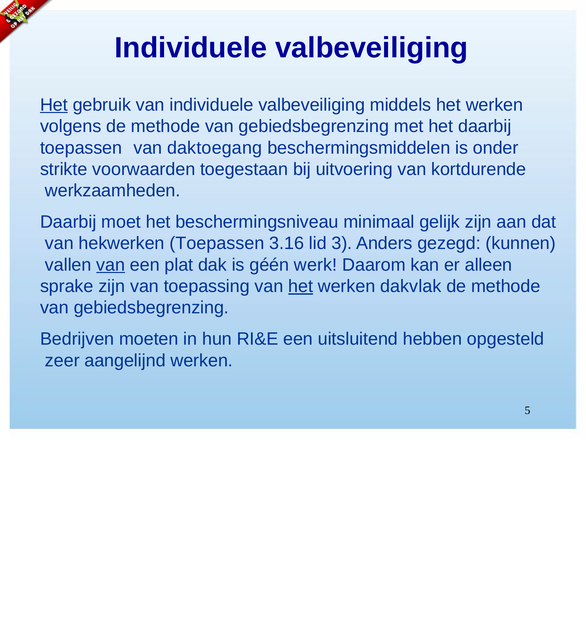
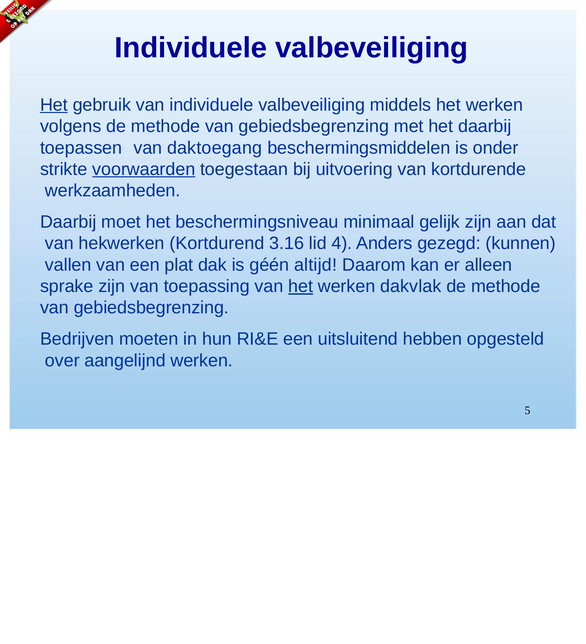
voorwaarden underline: none -> present (144, 169)
hekwerken Toepassen: Toepassen -> Kortdurend (217, 244)
3: 3 -> 4 (342, 244)
van underline: present -> none (111, 265)
werk: werk -> altijd (316, 265)
zeer: zeer -> over (62, 361)
